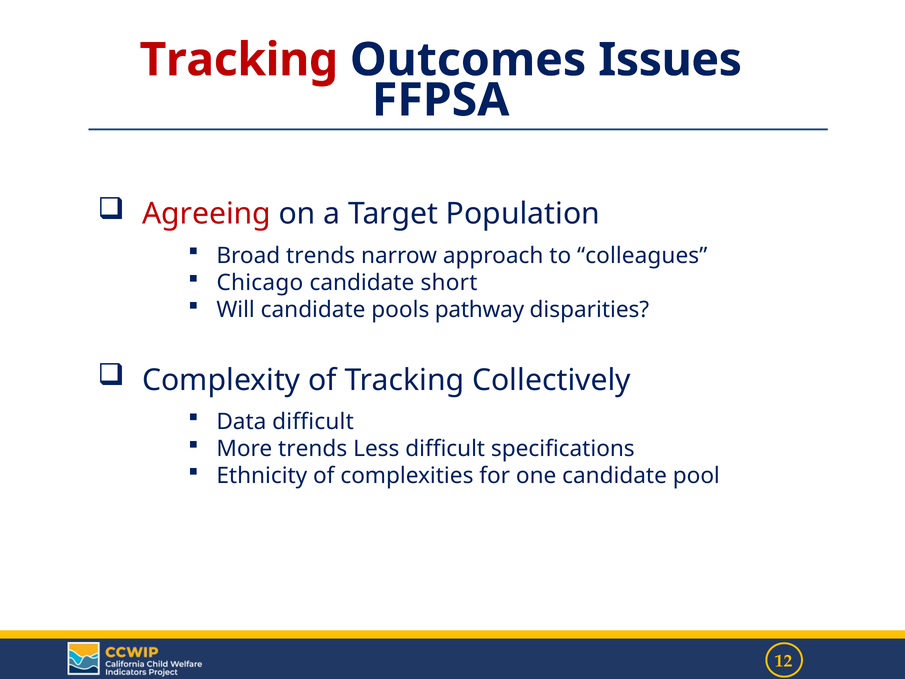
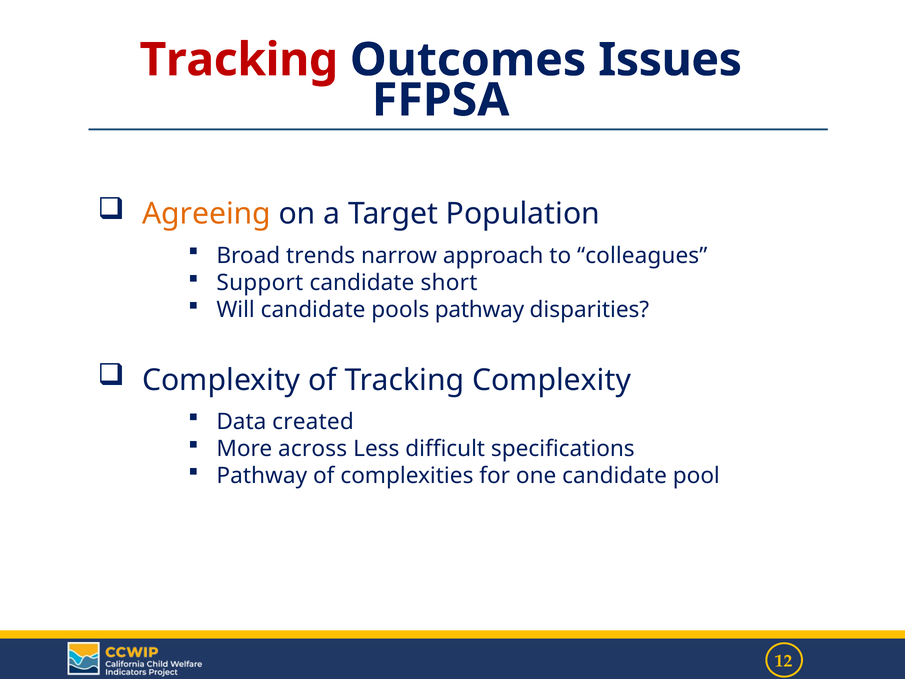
Agreeing colour: red -> orange (207, 214)
Chicago: Chicago -> Support (260, 283)
Tracking Collectively: Collectively -> Complexity (552, 380)
Data difficult: difficult -> created (313, 421)
More trends: trends -> across (313, 449)
Ethnicity: Ethnicity -> Pathway (262, 476)
